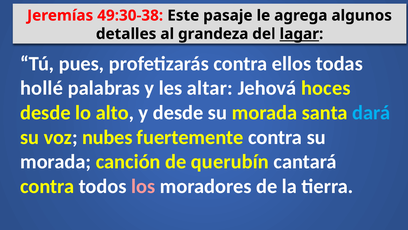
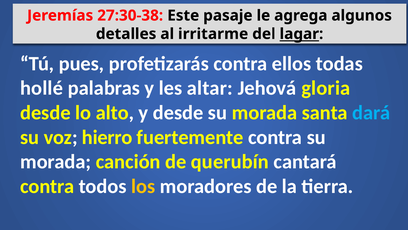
49:30-38: 49:30-38 -> 27:30-38 (130, 15)
grandeza: grandeza -> irritarme (213, 34)
hoces: hoces -> gloria (326, 88)
nubes: nubes -> hierro (107, 137)
los colour: pink -> yellow (143, 186)
